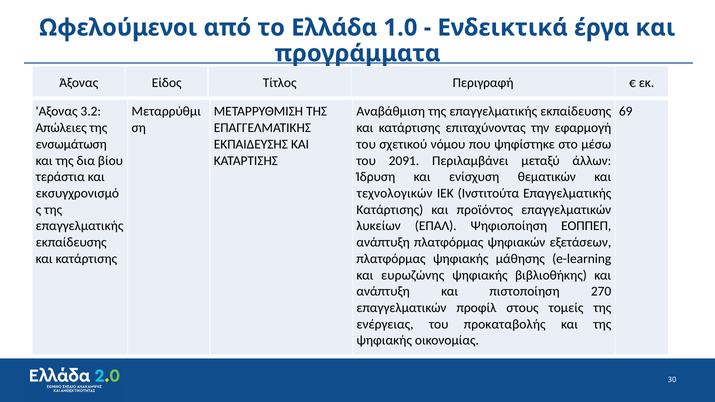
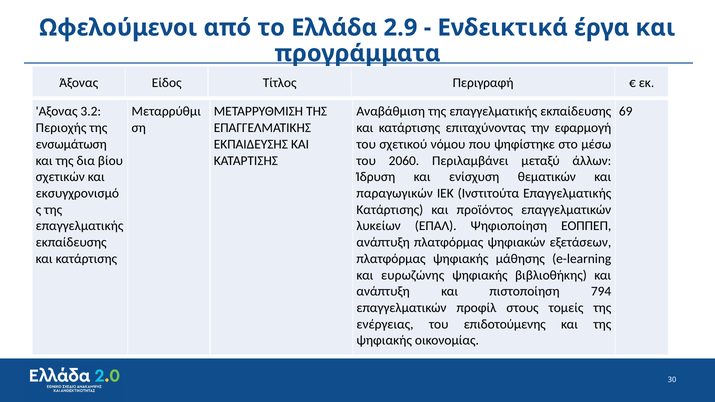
1.0: 1.0 -> 2.9 (400, 28)
Απώλειες: Απώλειες -> Περιοχής (61, 128)
2091: 2091 -> 2060 (404, 161)
τεράστια: τεράστια -> σχετικών (60, 177)
τεχνολογικών: τεχνολογικών -> παραγωγικών (395, 193)
270: 270 -> 794 (601, 292)
προκαταβολής: προκαταβολής -> επιδοτούμενης (505, 324)
